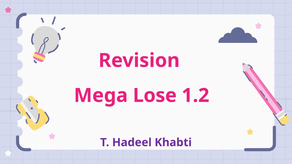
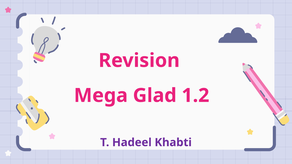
Lose: Lose -> Glad (155, 96)
